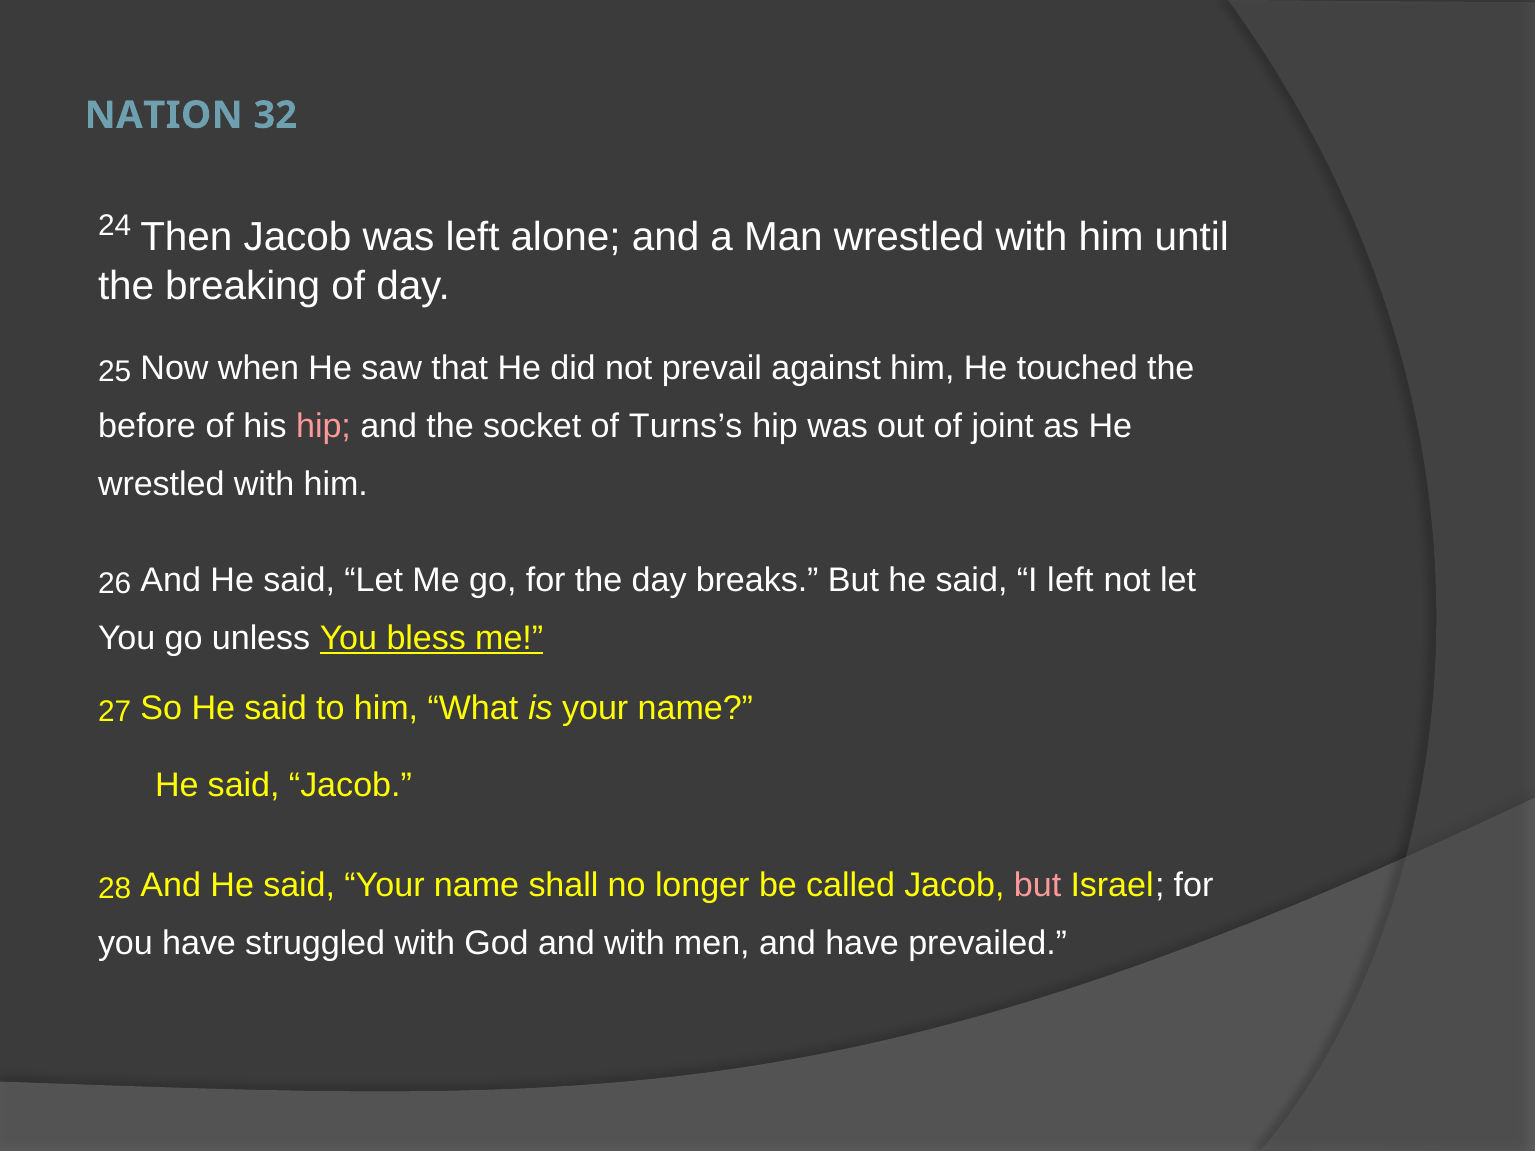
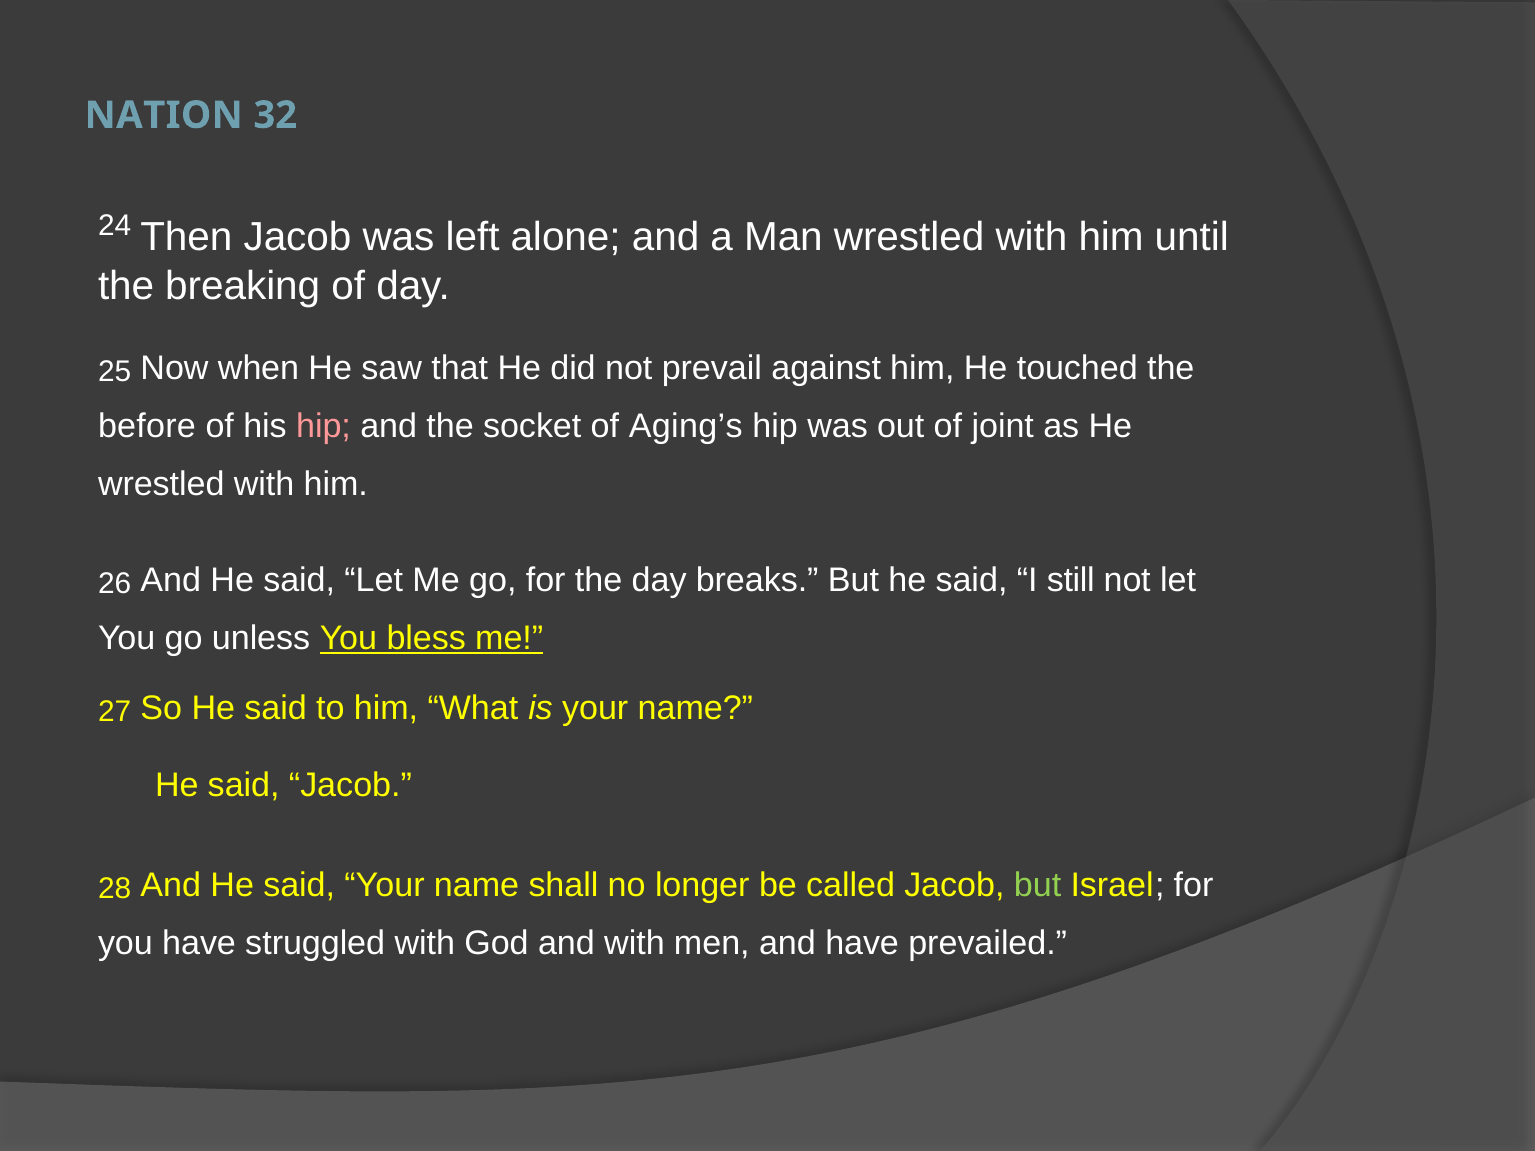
Turns’s: Turns’s -> Aging’s (686, 426)
I left: left -> still (1071, 580)
but colour: pink -> light green (1038, 886)
